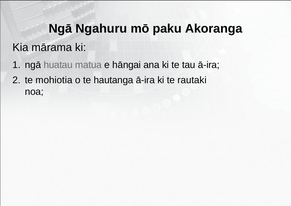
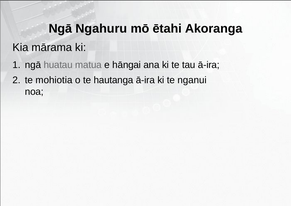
paku: paku -> ētahi (167, 28)
rautaki: rautaki -> nganui (192, 80)
